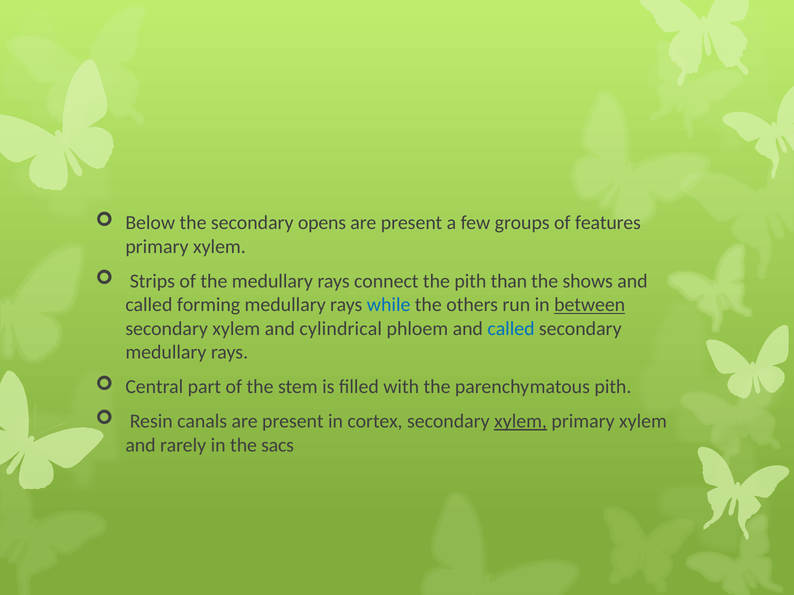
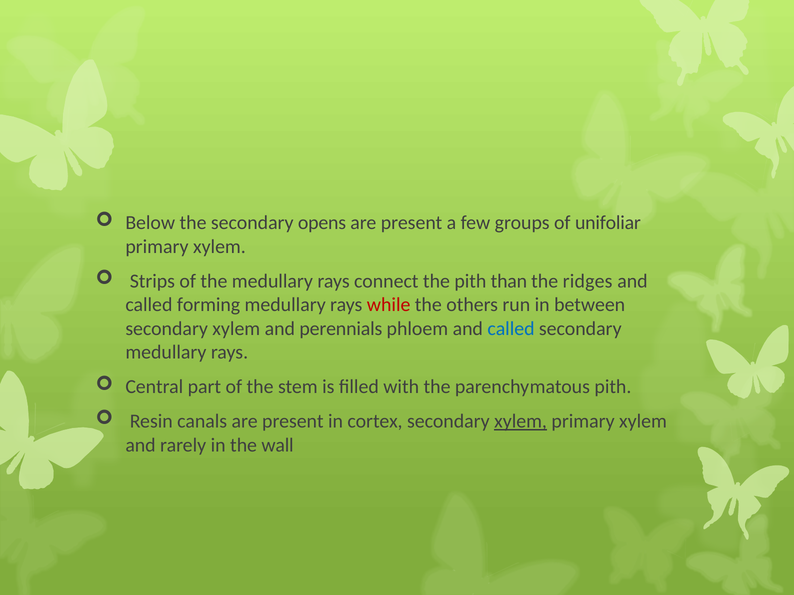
features: features -> unifoliar (608, 223)
shows: shows -> ridges (588, 281)
while colour: blue -> red (389, 305)
between underline: present -> none (590, 305)
cylindrical: cylindrical -> perennials (341, 329)
sacs: sacs -> wall (278, 445)
